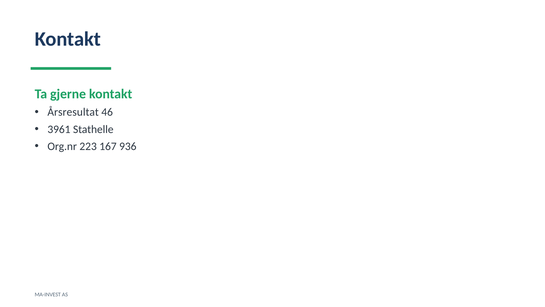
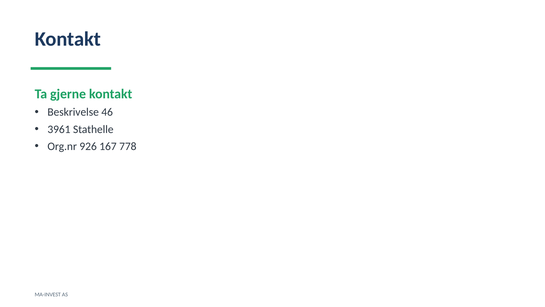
Årsresultat: Årsresultat -> Beskrivelse (73, 112)
223: 223 -> 926 (88, 146)
936: 936 -> 778 (128, 146)
